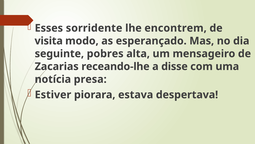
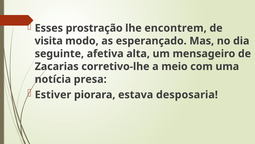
sorridente: sorridente -> prostração (94, 28)
pobres: pobres -> afetiva (105, 53)
receando-lhe: receando-lhe -> corretivo-lhe (115, 66)
disse: disse -> meio (174, 66)
despertava: despertava -> desposaria (187, 94)
